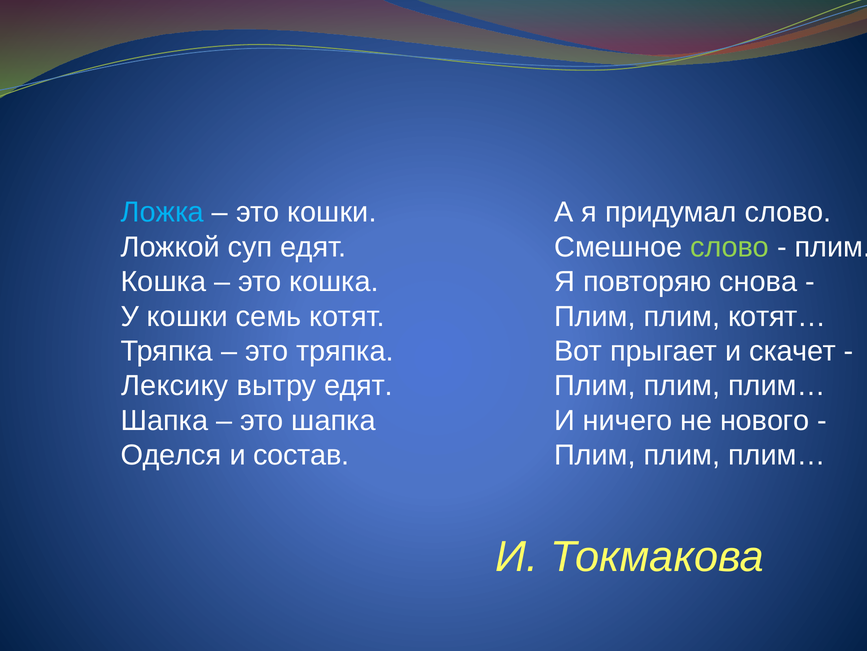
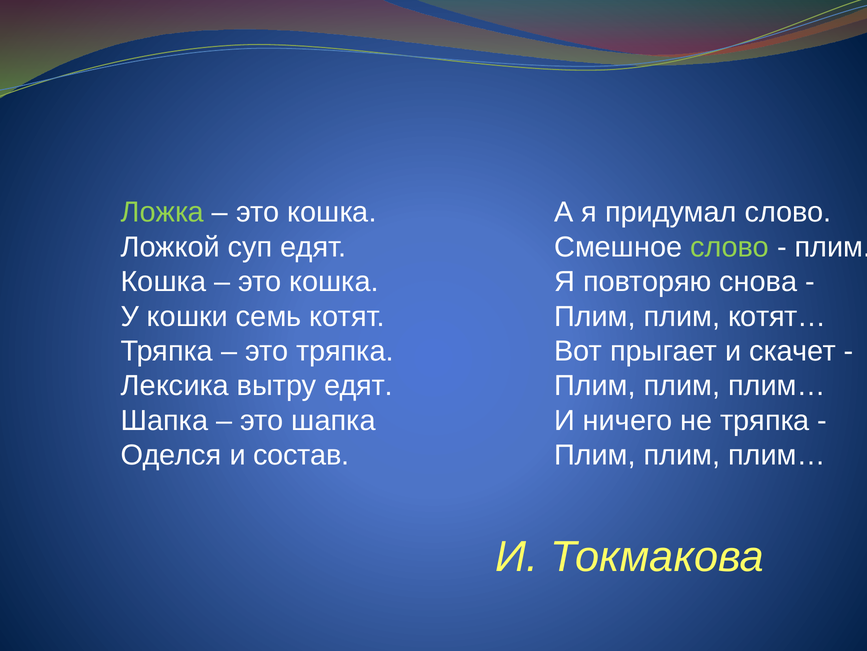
Ложка colour: light blue -> light green (162, 212)
кошки: кошки -> кошка (332, 212)
Лексику: Лексику -> Лексика (175, 385)
не нового: нового -> тряпка (765, 420)
